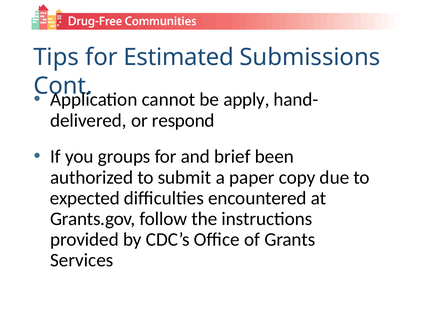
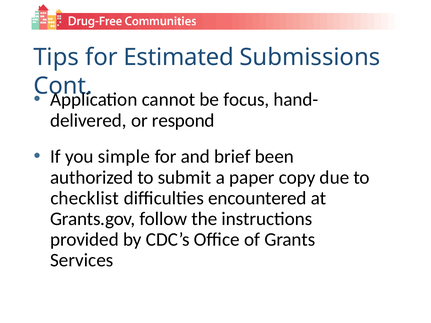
apply: apply -> focus (246, 100)
groups: groups -> simple (124, 157)
expected: expected -> checklist (85, 198)
